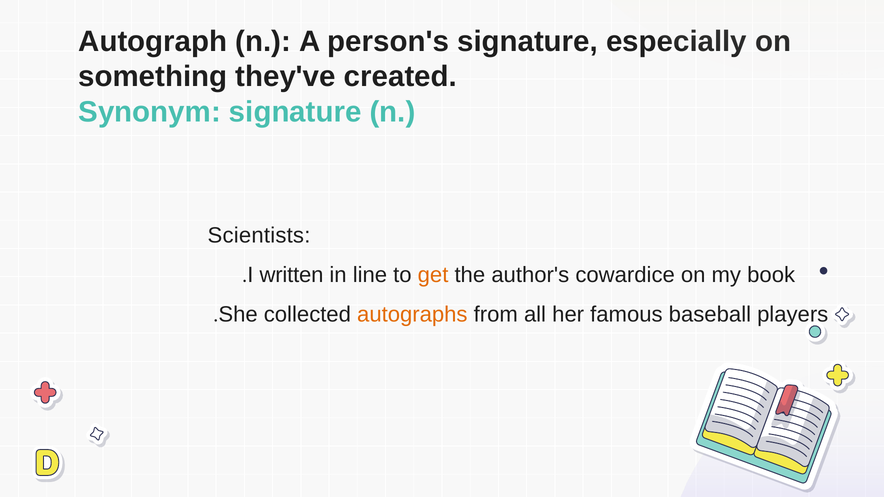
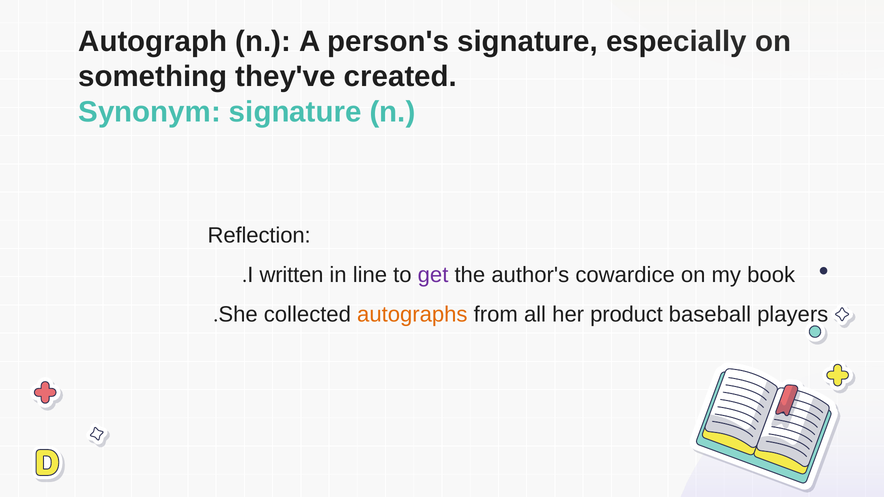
Scientists: Scientists -> Reflection (259, 235)
get colour: orange -> purple (433, 275)
famous: famous -> product (627, 315)
